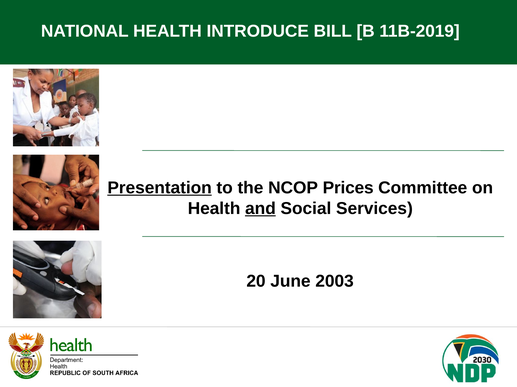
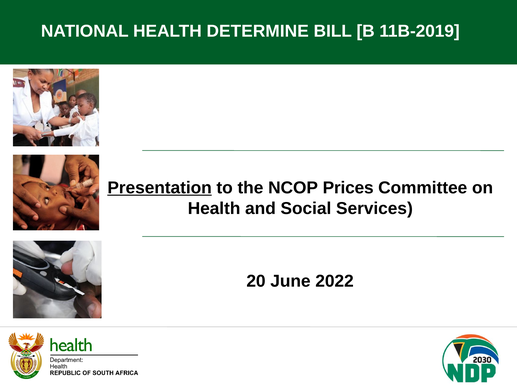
INTRODUCE: INTRODUCE -> DETERMINE (258, 31)
and underline: present -> none (260, 209)
2003: 2003 -> 2022 (335, 282)
